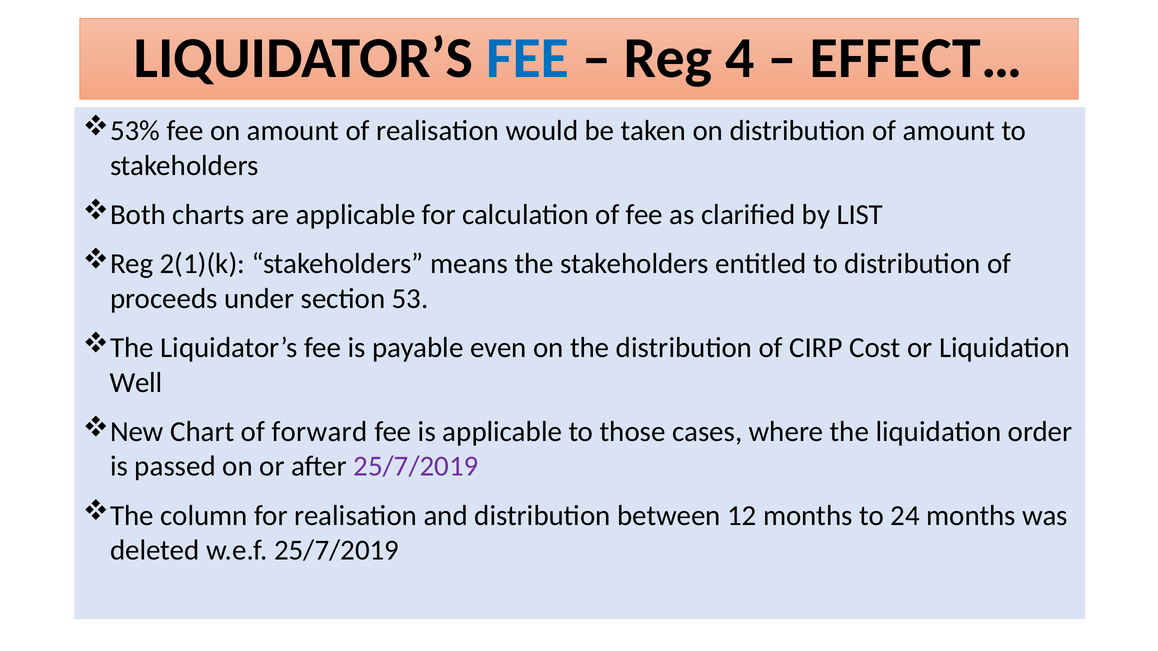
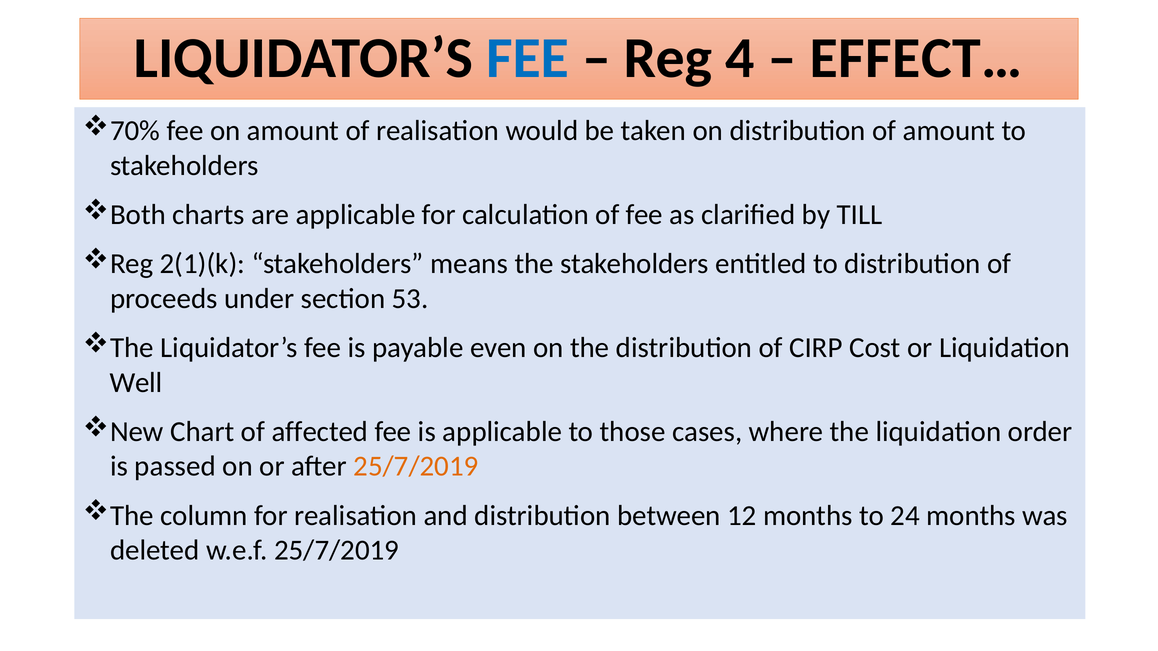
53%: 53% -> 70% (135, 131)
LIST: LIST -> TILL (860, 215)
forward: forward -> affected (320, 432)
25/7/2019 colour: purple -> orange (416, 467)
